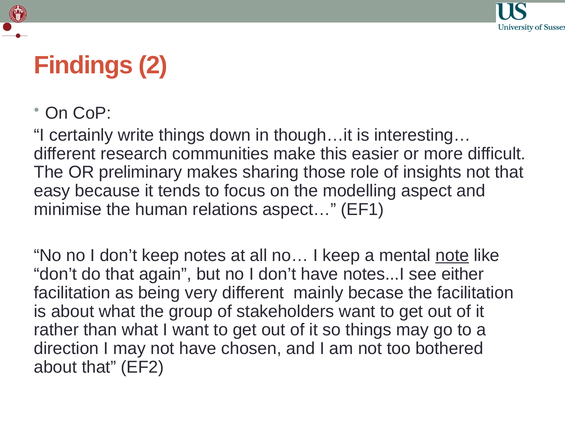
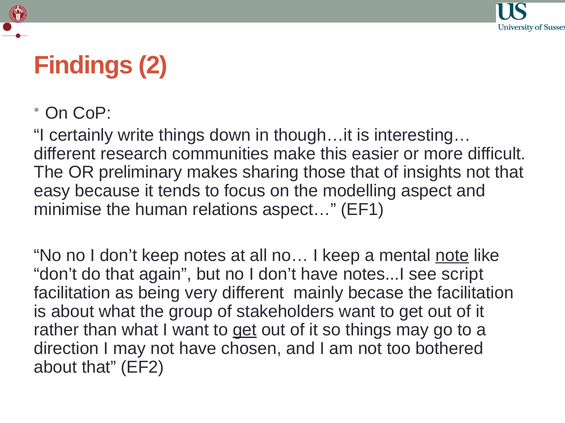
those role: role -> that (365, 173)
either: either -> script (463, 275)
get underline: none -> present (245, 331)
